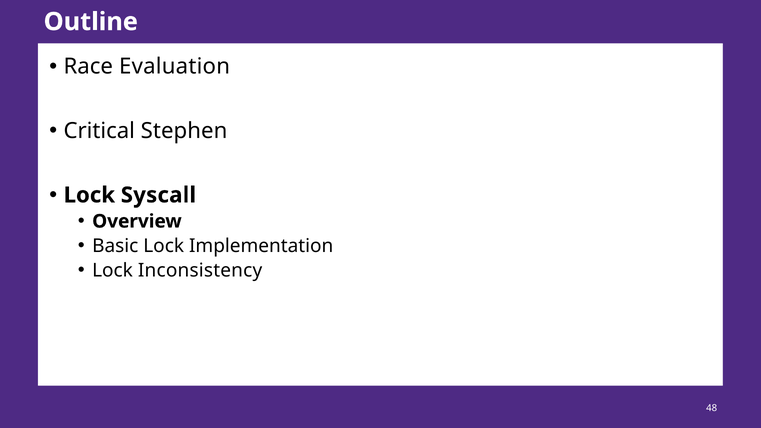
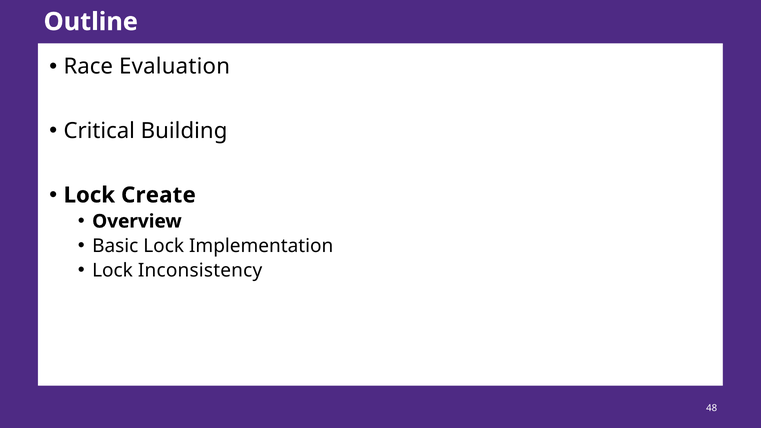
Stephen: Stephen -> Building (184, 131)
Syscall: Syscall -> Create (158, 195)
